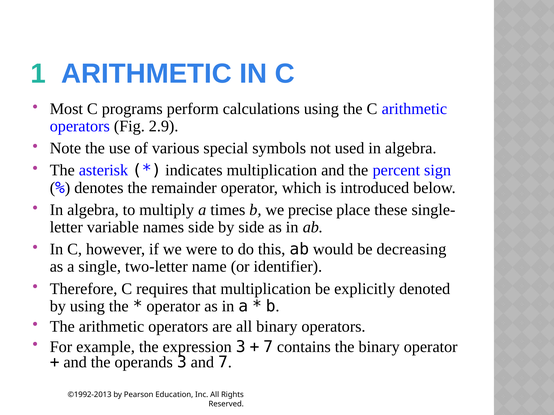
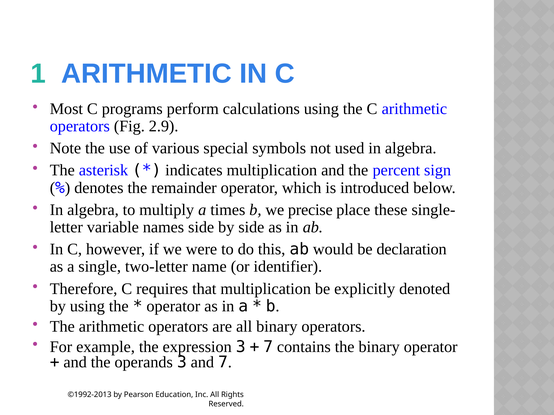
decreasing: decreasing -> declaration (412, 250)
